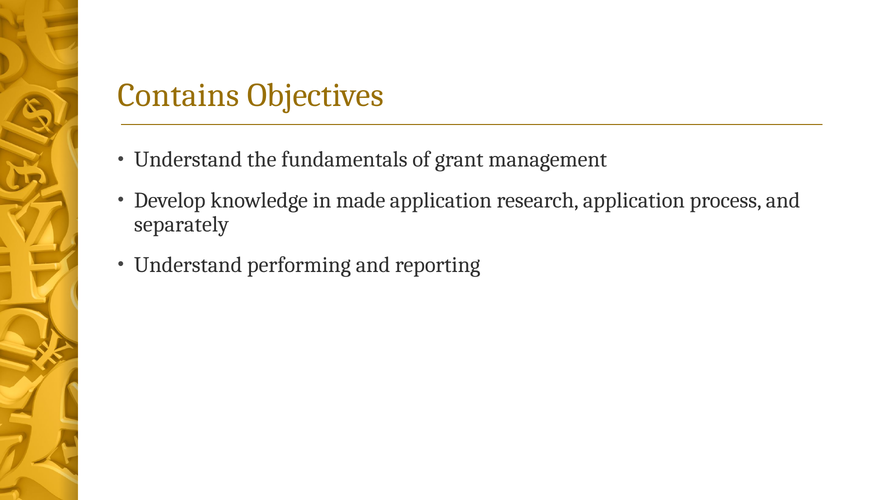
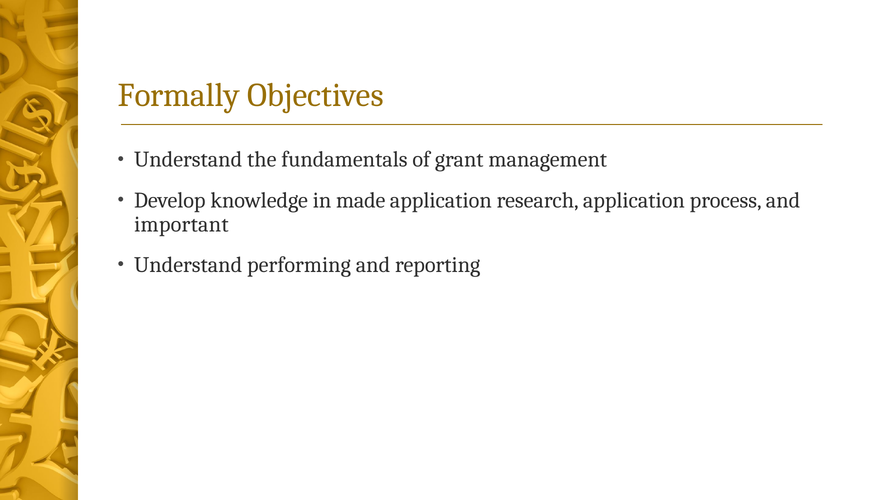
Contains: Contains -> Formally (179, 95)
separately: separately -> important (181, 224)
